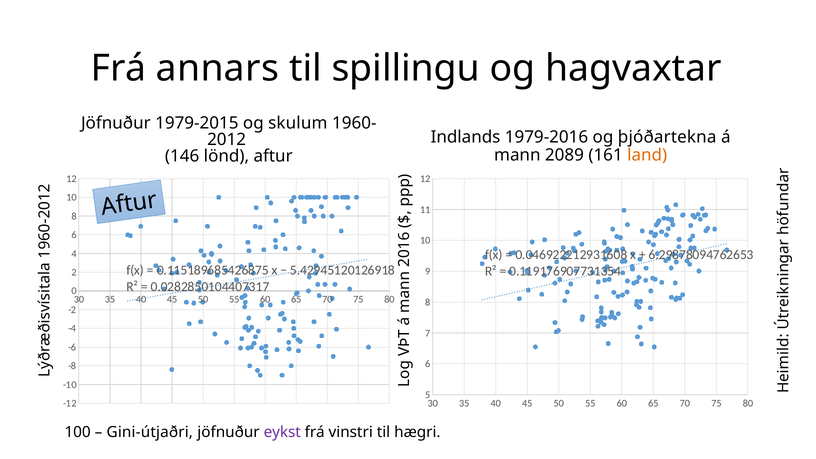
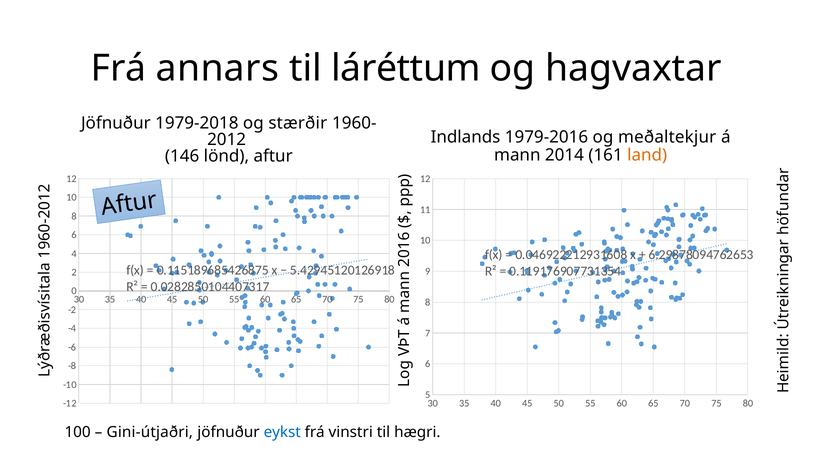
spillingu: spillingu -> láréttum (406, 69)
1979-2015: 1979-2015 -> 1979-2018 (197, 123)
skulum: skulum -> stærðir (298, 123)
þjóðartekna: þjóðartekna -> meðaltekjur (667, 137)
2089: 2089 -> 2014 (564, 155)
eykst colour: purple -> blue (282, 432)
